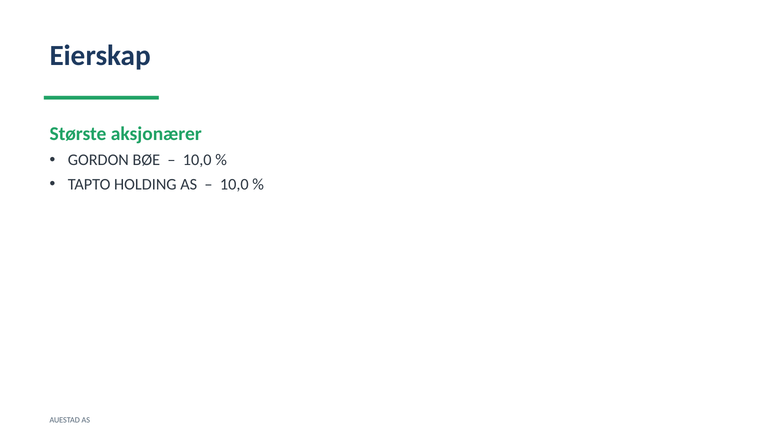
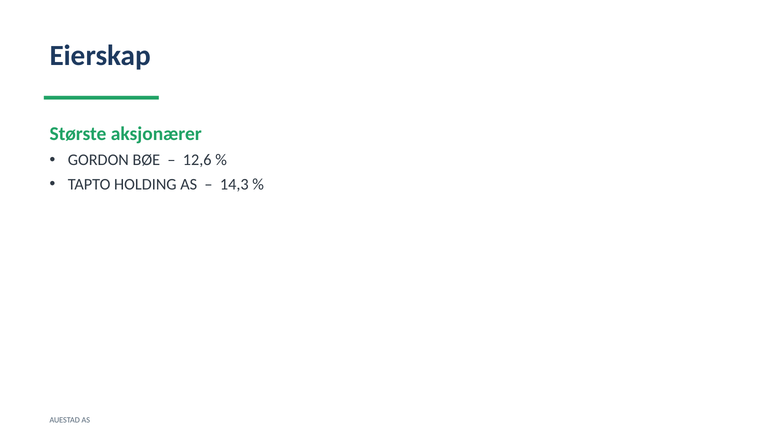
10,0: 10,0 -> 12,6 (197, 160)
10,0: 10,0 -> 14,3 (234, 185)
